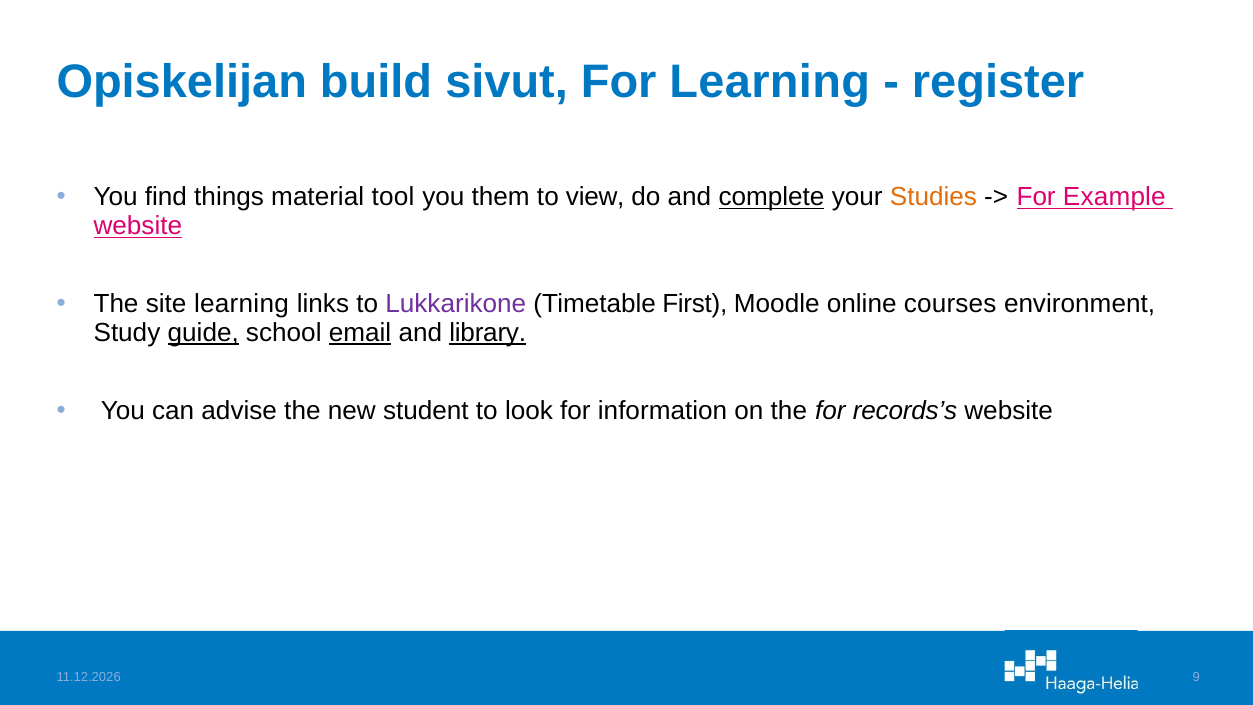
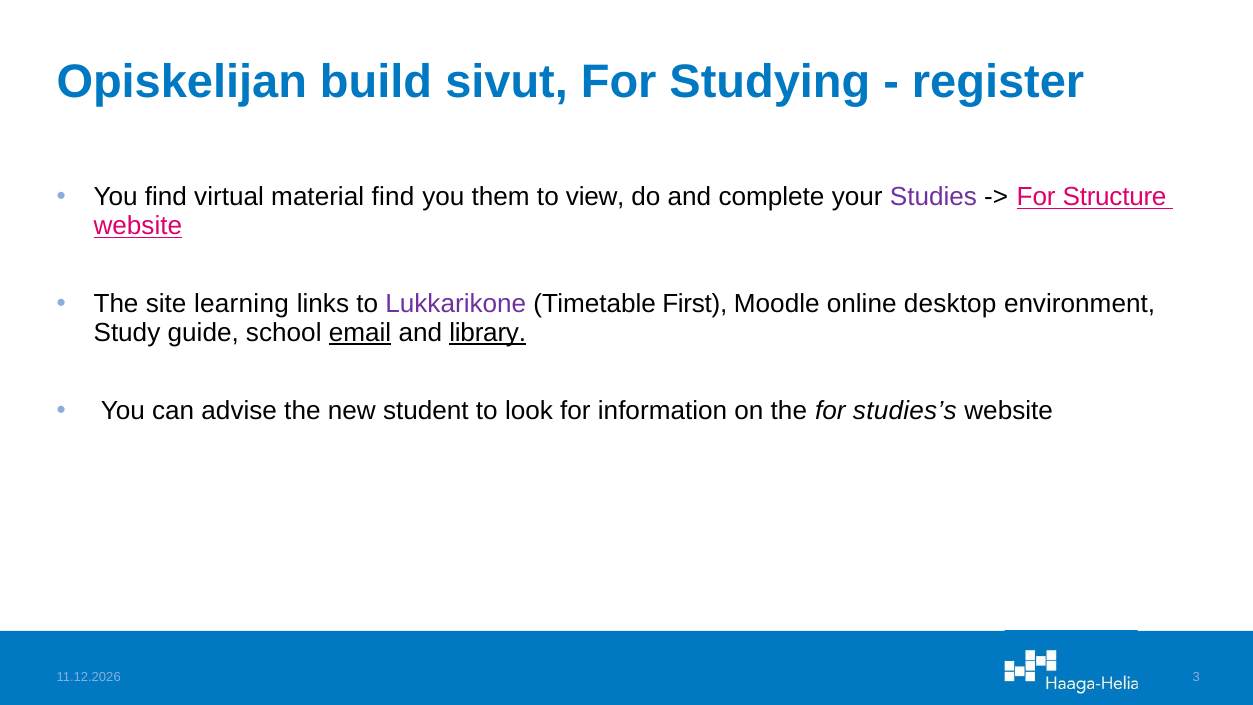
For Learning: Learning -> Studying (770, 82)
things: things -> virtual (229, 197)
material tool: tool -> find (393, 197)
complete underline: present -> none (772, 197)
Studies colour: orange -> purple (933, 197)
Example: Example -> Structure (1115, 197)
courses: courses -> desktop (950, 304)
guide underline: present -> none (203, 333)
records’s: records’s -> studies’s (905, 411)
9: 9 -> 3 (1196, 677)
